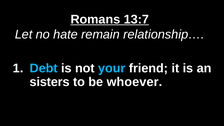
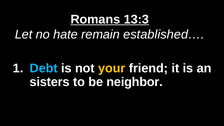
13:7: 13:7 -> 13:3 (136, 19)
relationship…: relationship… -> established… (164, 34)
your colour: light blue -> yellow (112, 68)
whoever: whoever -> neighbor (135, 82)
